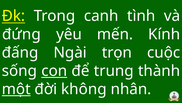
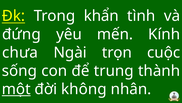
canh: canh -> khẩn (101, 16)
đấng: đấng -> chưa (20, 52)
con underline: present -> none (54, 70)
